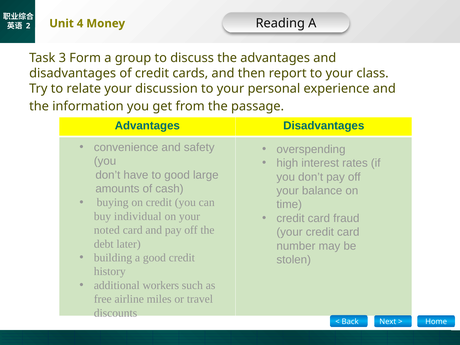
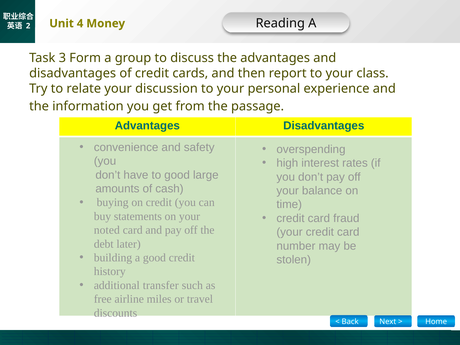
individual: individual -> statements (138, 216)
workers: workers -> transfer (161, 285)
